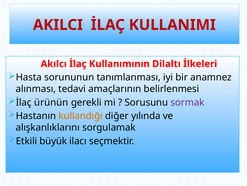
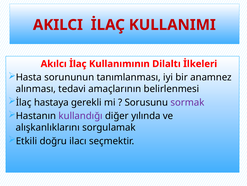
ürünün: ürünün -> hastaya (51, 102)
kullandığı colour: orange -> purple (81, 116)
büyük: büyük -> doğru (53, 141)
